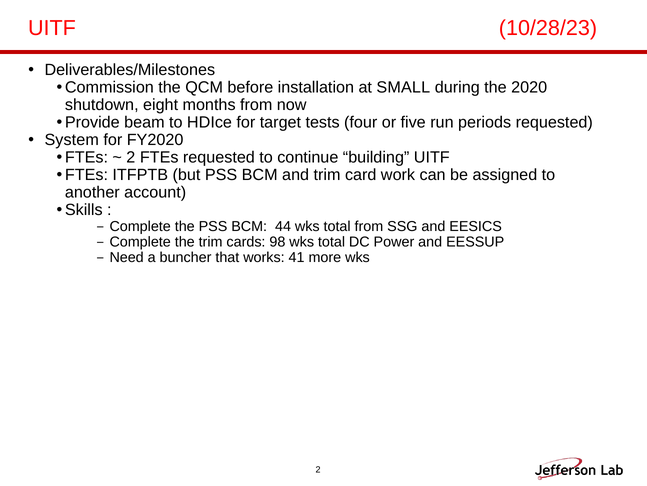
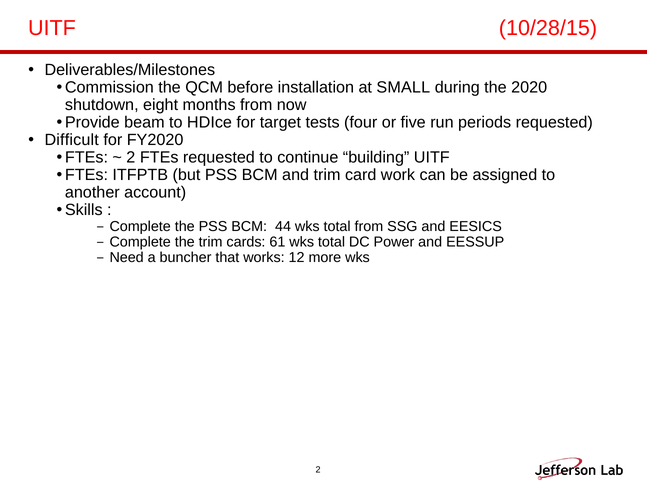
10/28/23: 10/28/23 -> 10/28/15 (548, 28)
System: System -> Difficult (72, 140)
98: 98 -> 61 (277, 242)
41: 41 -> 12 (297, 257)
